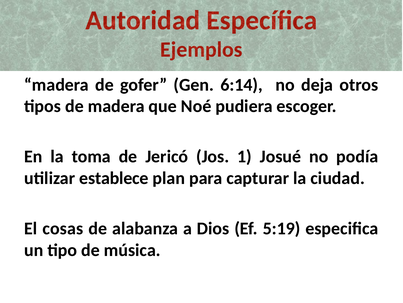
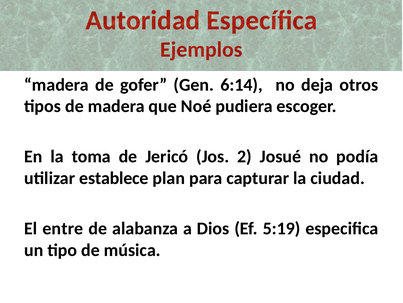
1: 1 -> 2 (244, 156)
cosas: cosas -> entre (63, 228)
